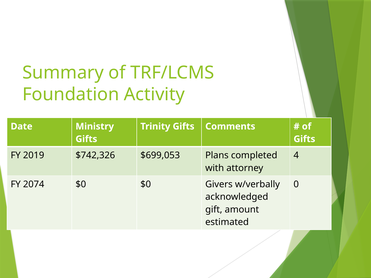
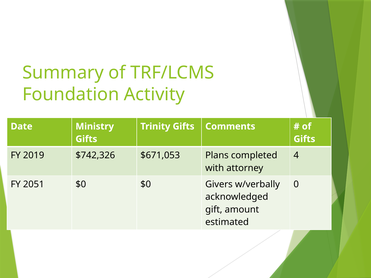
$699,053: $699,053 -> $671,053 (160, 155)
2074: 2074 -> 2051 (34, 184)
